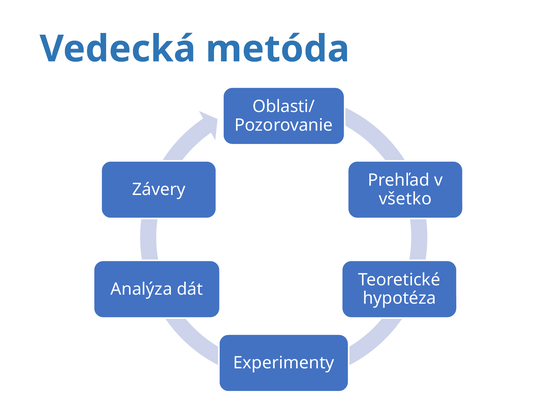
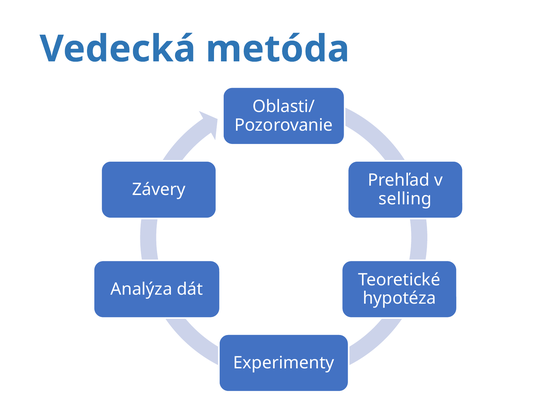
všetko: všetko -> selling (405, 199)
